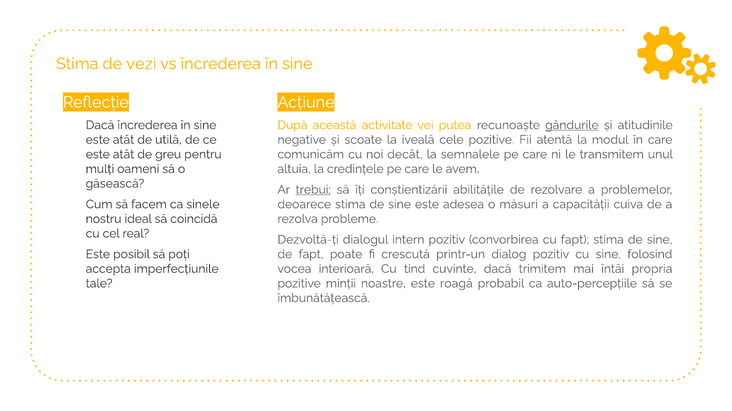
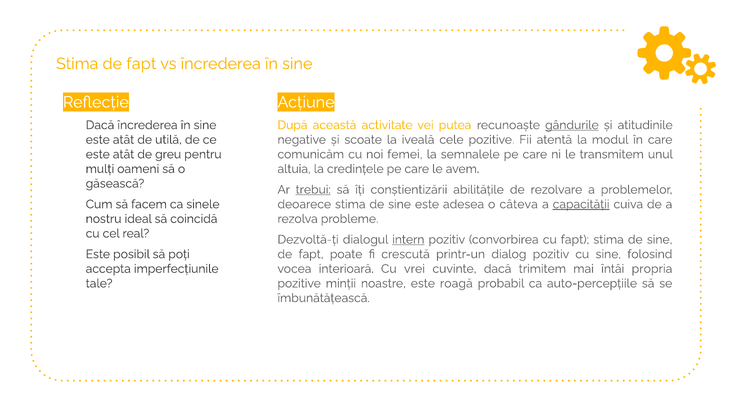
Stima de vezi: vezi -> fapt (141, 64)
decât: decât -> femei (405, 155)
măsuri: măsuri -> câteva (519, 205)
capacității underline: none -> present (581, 205)
intern underline: none -> present (408, 240)
tind: tind -> vrei (415, 269)
